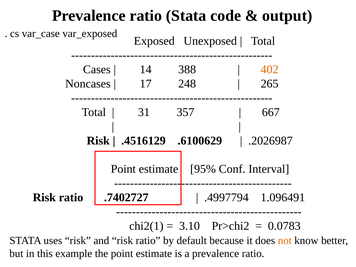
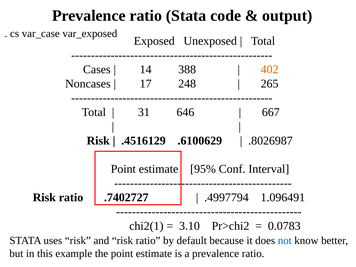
357: 357 -> 646 (185, 112)
.2026987: .2026987 -> .8026987 (270, 141)
not colour: orange -> blue (285, 241)
